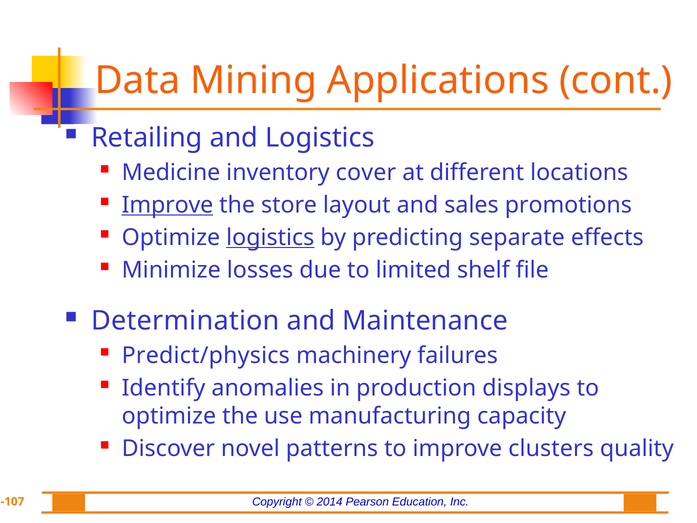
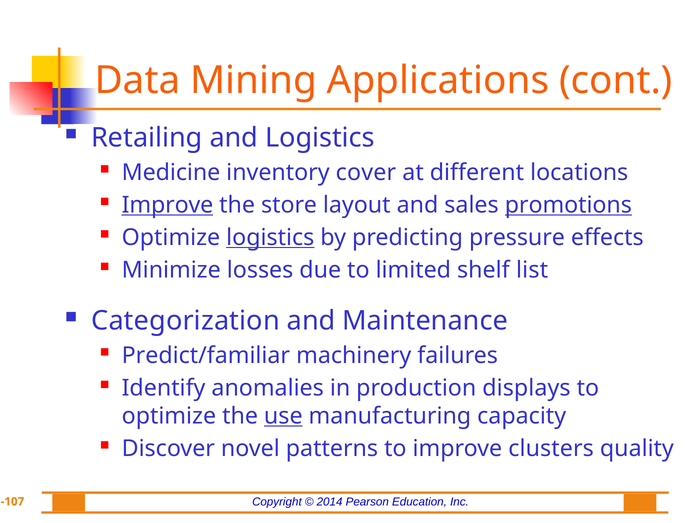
promotions underline: none -> present (568, 205)
separate: separate -> pressure (517, 237)
file: file -> list (532, 270)
Determination: Determination -> Categorization (186, 321)
Predict/physics: Predict/physics -> Predict/familiar (206, 355)
use underline: none -> present (283, 416)
